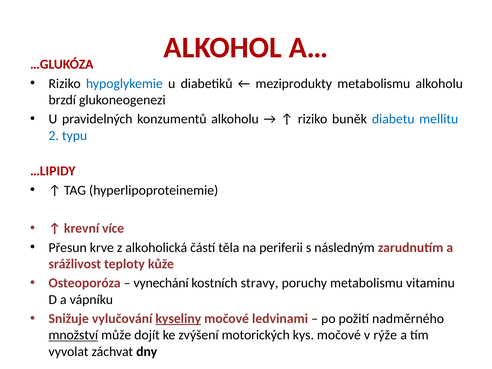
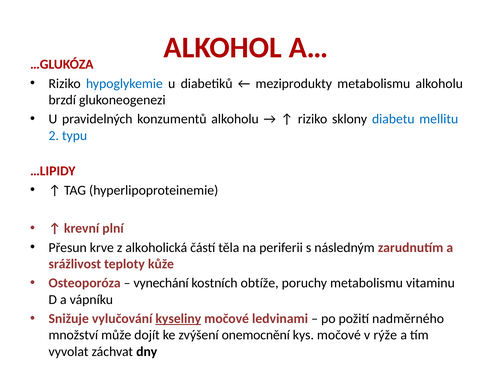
buněk: buněk -> sklony (350, 119)
více: více -> plní (113, 228)
stravy: stravy -> obtíže (260, 283)
množství underline: present -> none (73, 335)
motorických: motorických -> onemocnění (256, 335)
